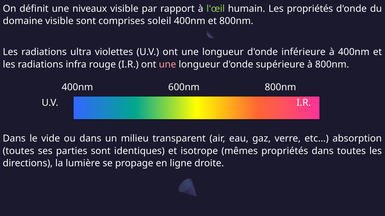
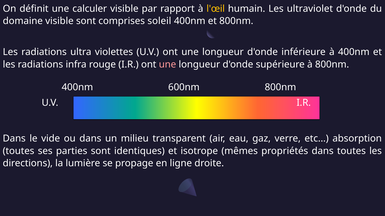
niveaux: niveaux -> calculer (90, 9)
l'œil colour: light green -> yellow (216, 9)
Les propriétés: propriétés -> ultraviolet (310, 9)
